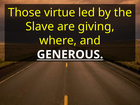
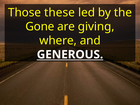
virtue: virtue -> these (60, 13)
Slave: Slave -> Gone (40, 27)
